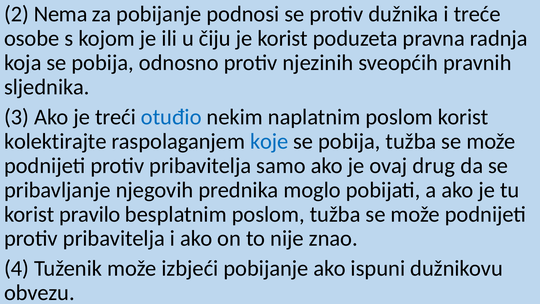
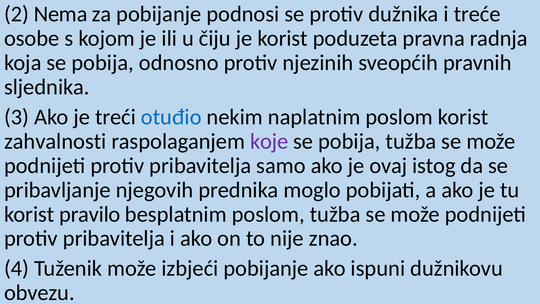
kolektirajte: kolektirajte -> zahvalnosti (55, 141)
koje colour: blue -> purple (269, 141)
drug: drug -> istog (434, 165)
